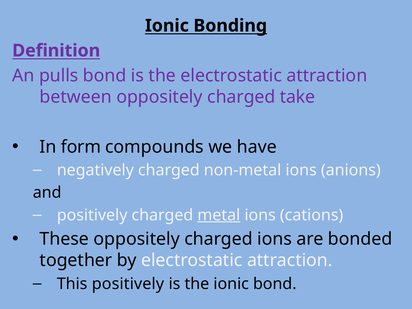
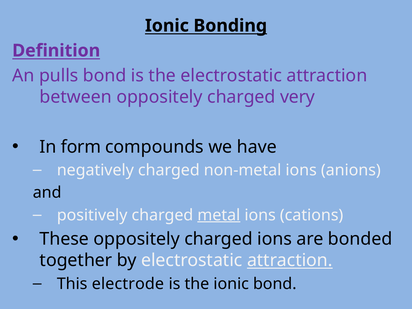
take: take -> very (298, 97)
attraction underline: none -> present (290, 260)
This positively: positively -> electrode (128, 284)
